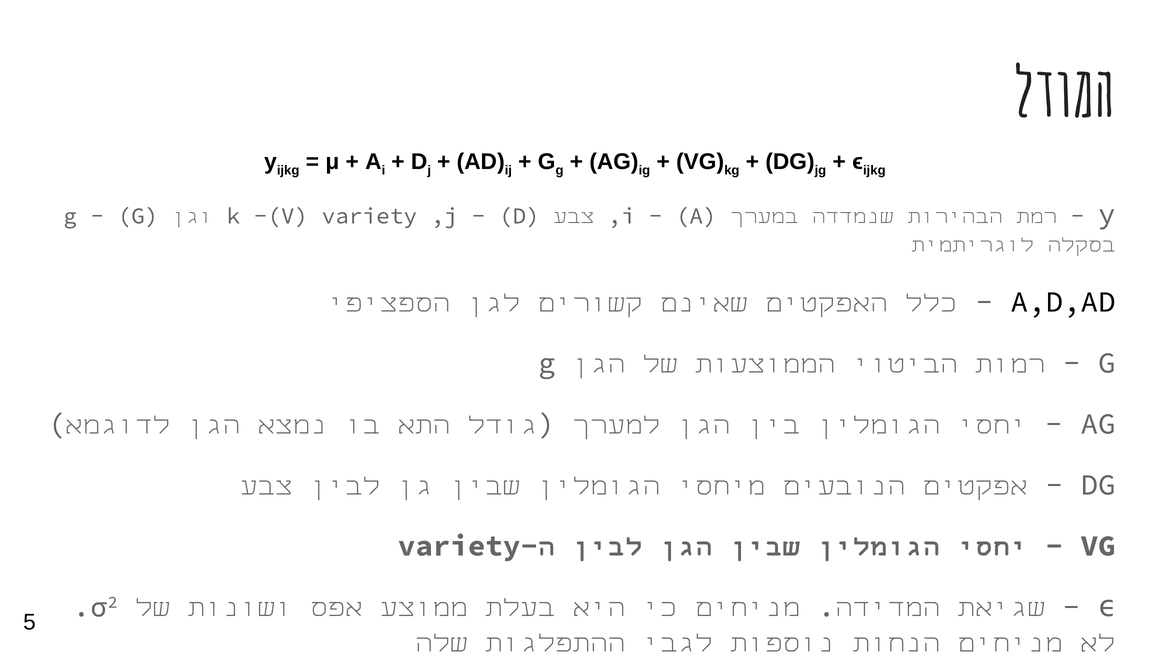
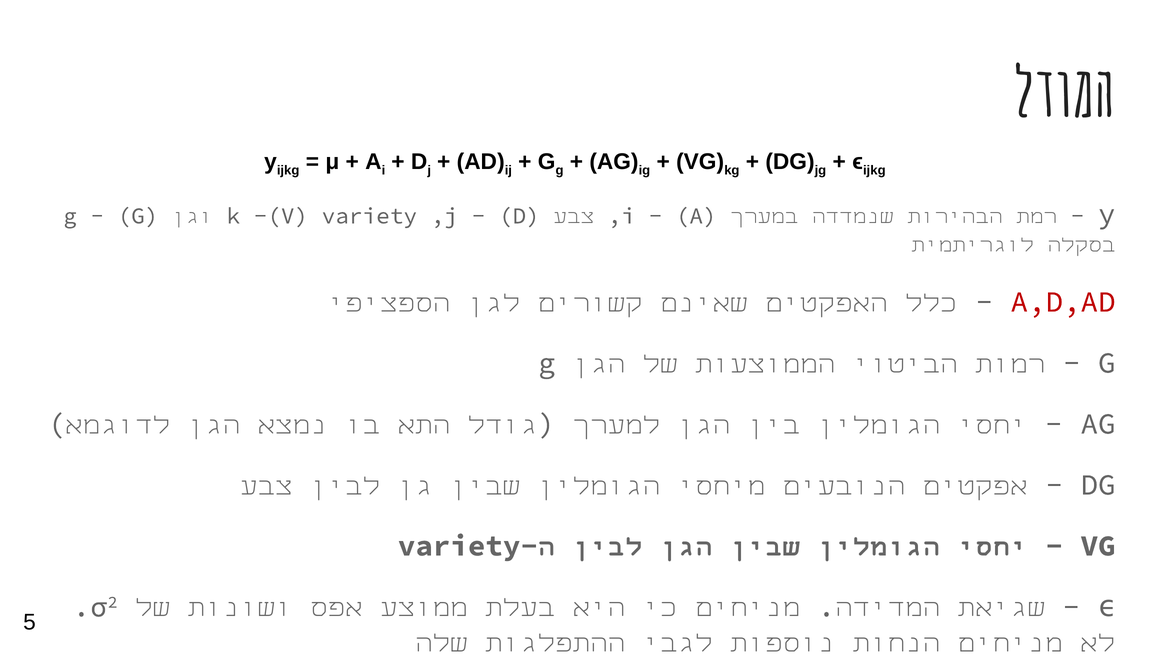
A,D,AD colour: black -> red (1063, 302)
